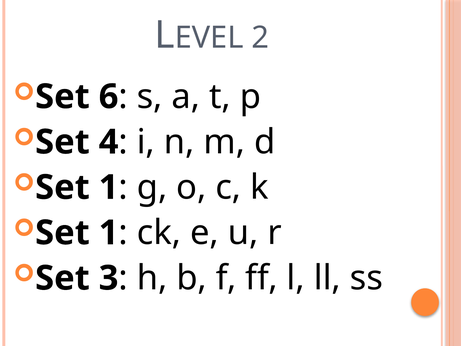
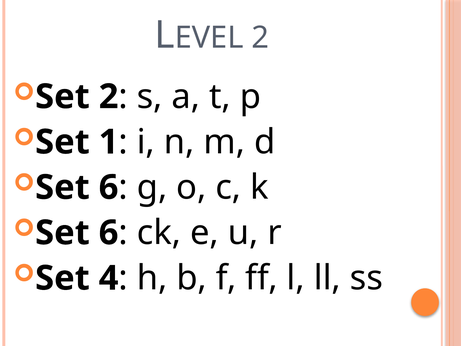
Set 6: 6 -> 2 (109, 97)
4: 4 -> 1 (109, 142)
1: 1 -> 6 (109, 187)
1: 1 -> 6 (109, 233)
3: 3 -> 4 (109, 278)
